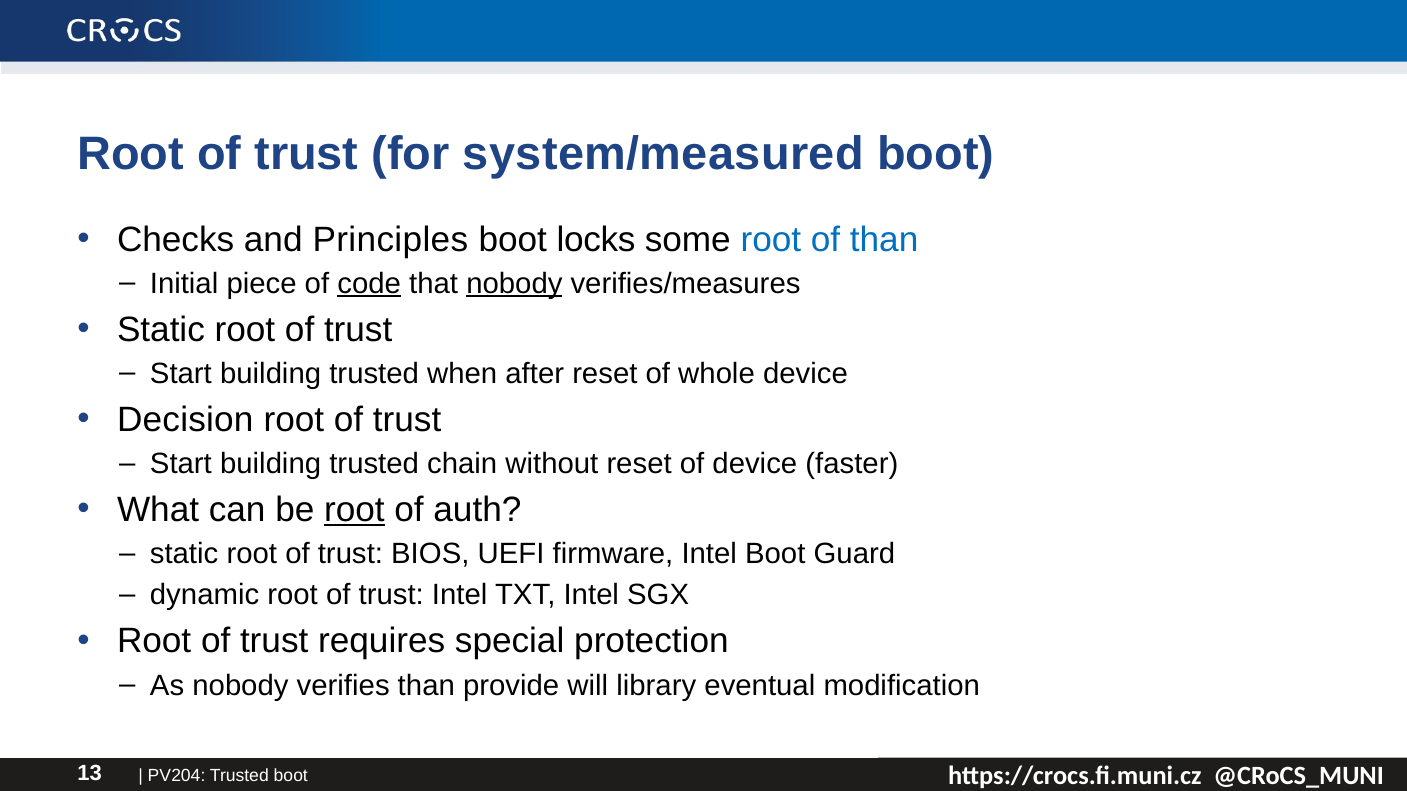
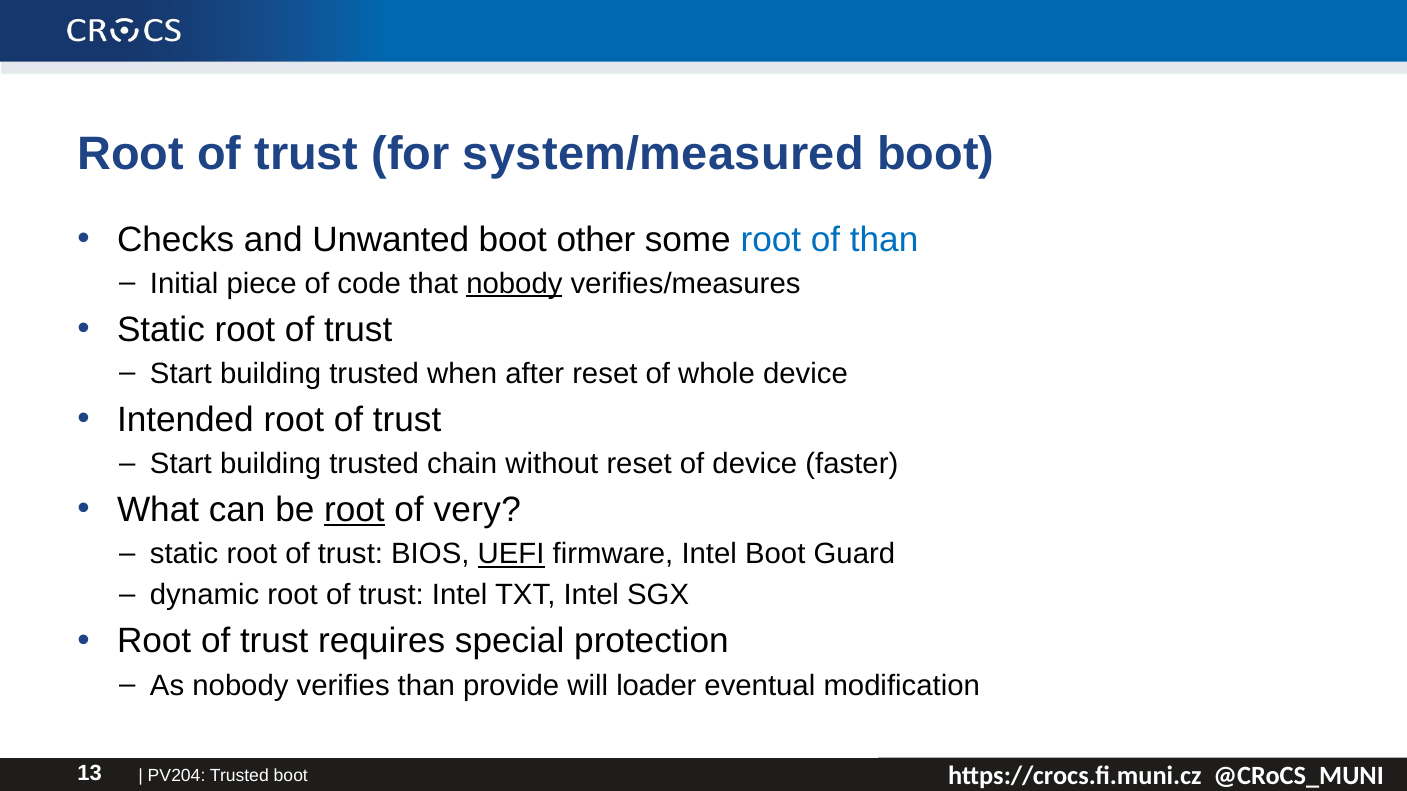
Principles: Principles -> Unwanted (391, 240)
locks: locks -> other (596, 240)
code underline: present -> none (369, 284)
Decision: Decision -> Intended (185, 420)
auth: auth -> very (477, 510)
UEFI underline: none -> present (511, 555)
library: library -> loader (656, 686)
